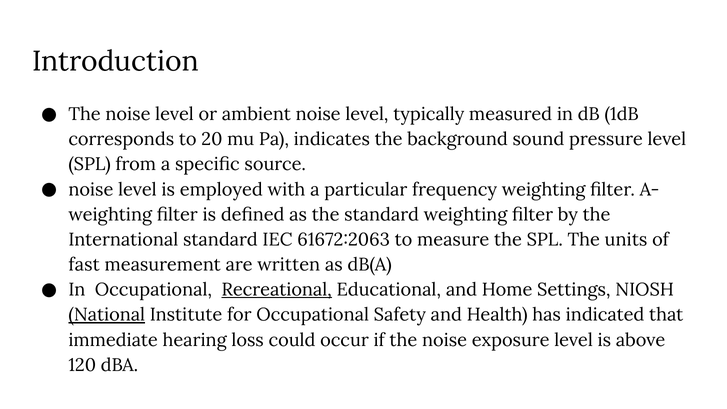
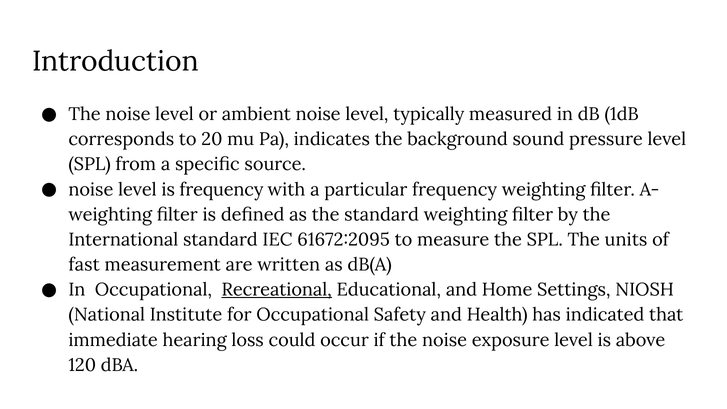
is employed: employed -> frequency (221, 190)
61672:2063: 61672:2063 -> 61672:2095 (344, 240)
National underline: present -> none (107, 315)
